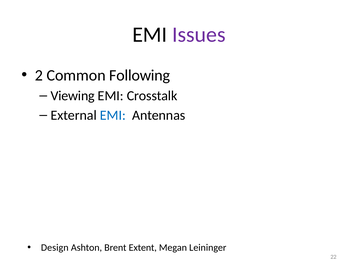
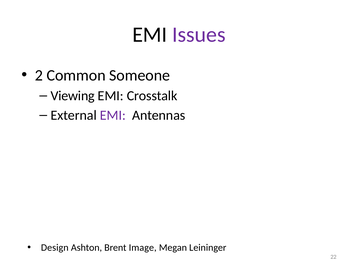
Following: Following -> Someone (140, 75)
EMI colour: blue -> purple (113, 115)
Extent: Extent -> Image (143, 247)
